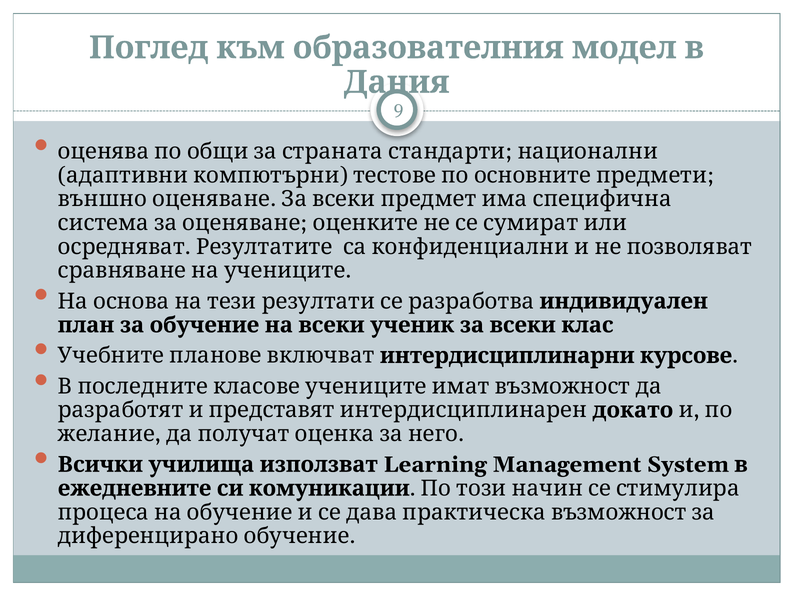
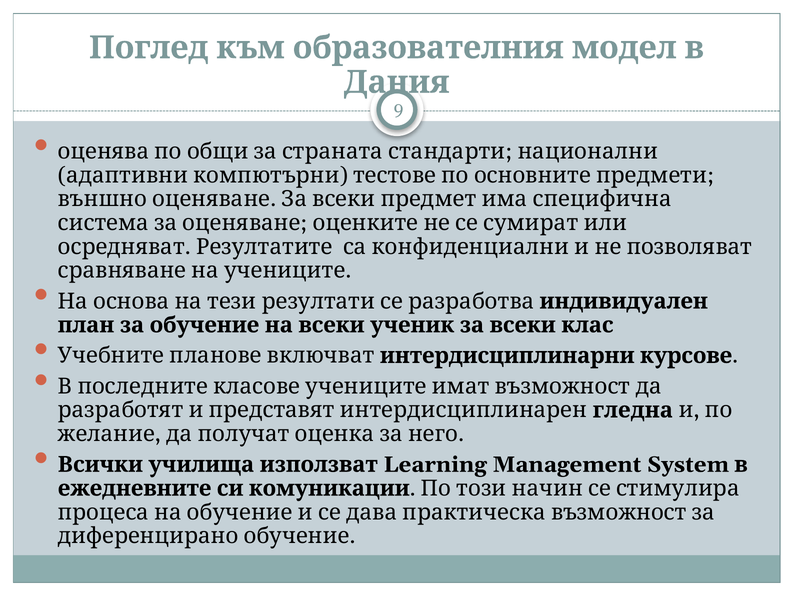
докато: докато -> гледна (633, 410)
